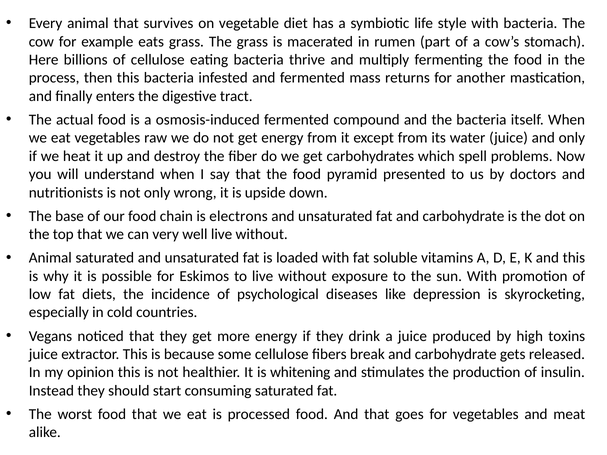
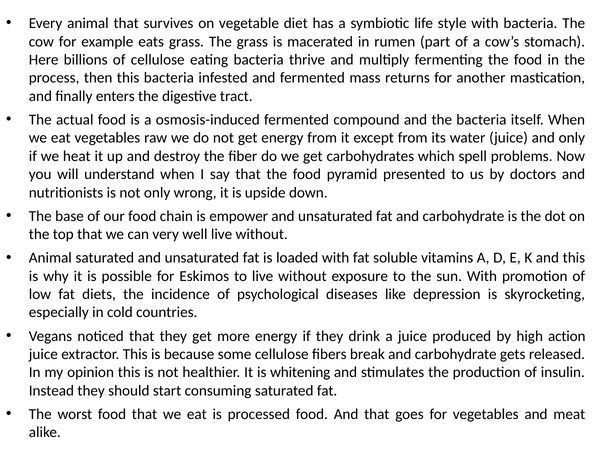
electrons: electrons -> empower (239, 216)
toxins: toxins -> action (567, 336)
